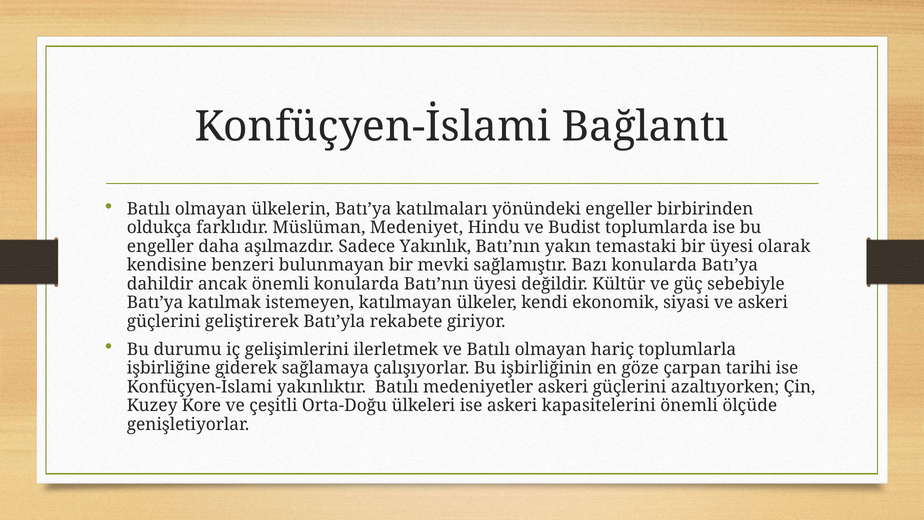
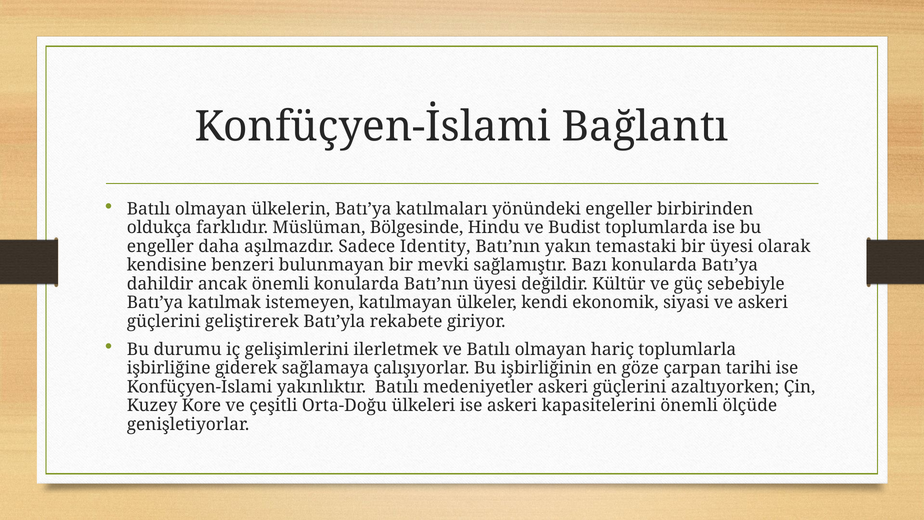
Medeniyet: Medeniyet -> Bölgesinde (417, 228)
Yakınlık: Yakınlık -> Identity (435, 246)
